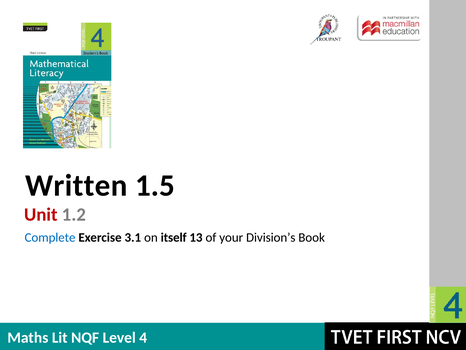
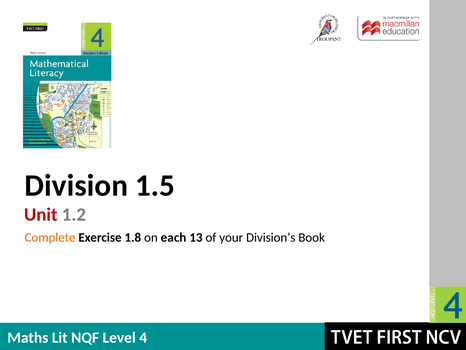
Written: Written -> Division (76, 185)
Complete colour: blue -> orange (50, 237)
3.1: 3.1 -> 1.8 (133, 237)
itself: itself -> each (174, 237)
